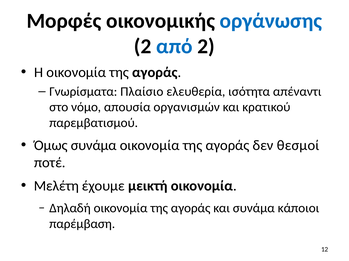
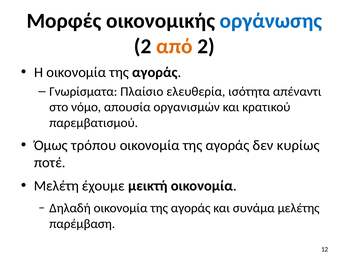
από colour: blue -> orange (174, 47)
Όμως συνάμα: συνάμα -> τρόπου (94, 146)
θεσμοί: θεσμοί -> κυρίως (298, 146)
κάποιοι: κάποιοι -> μελέτης (299, 209)
